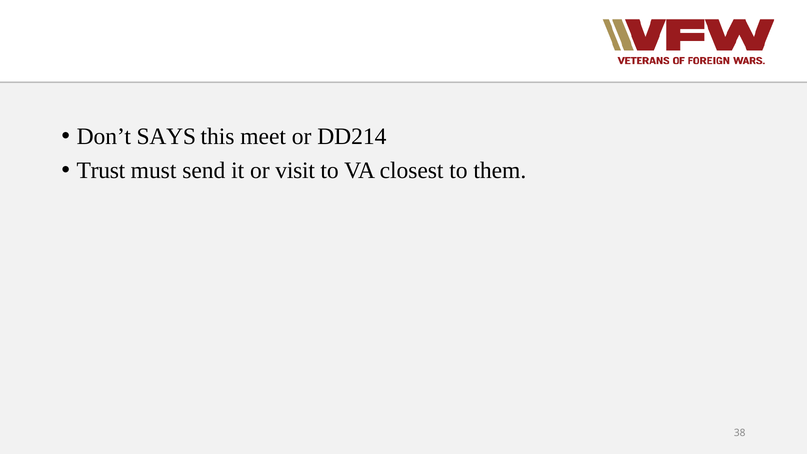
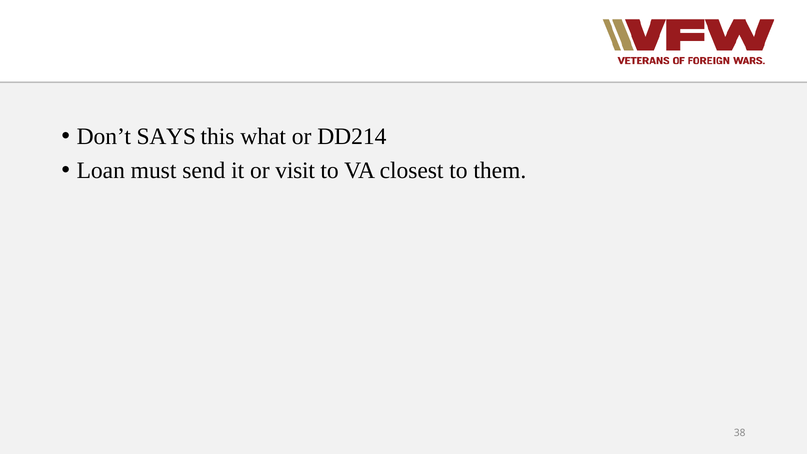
meet: meet -> what (263, 136)
Trust: Trust -> Loan (101, 170)
